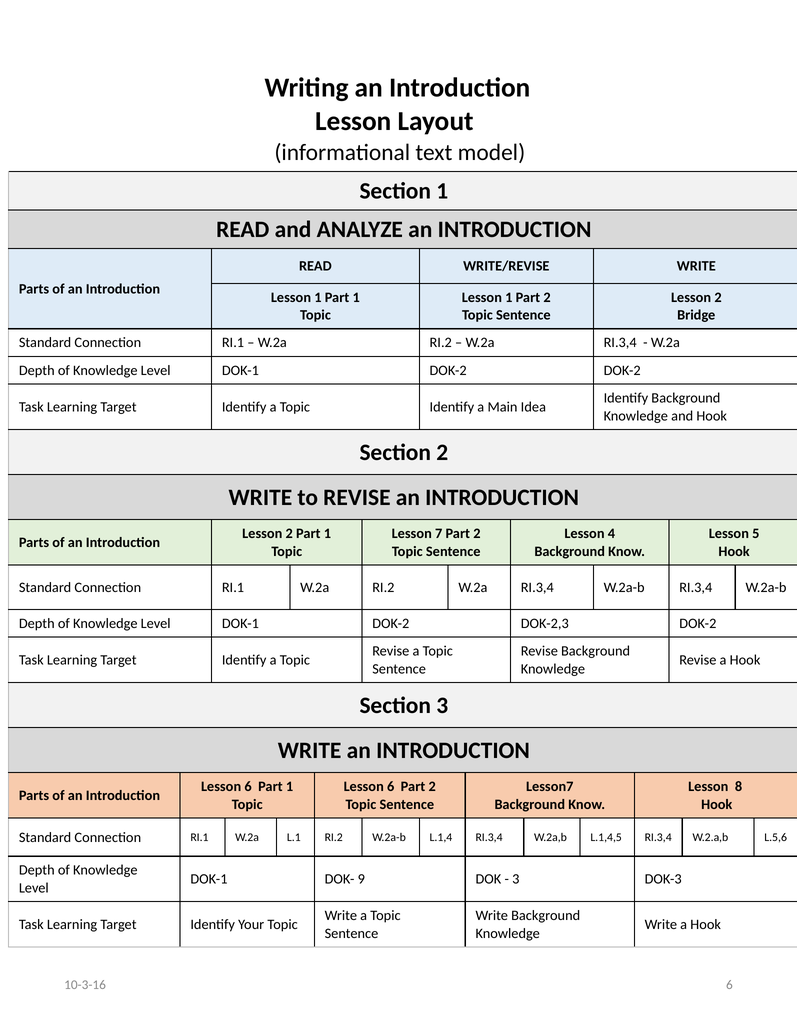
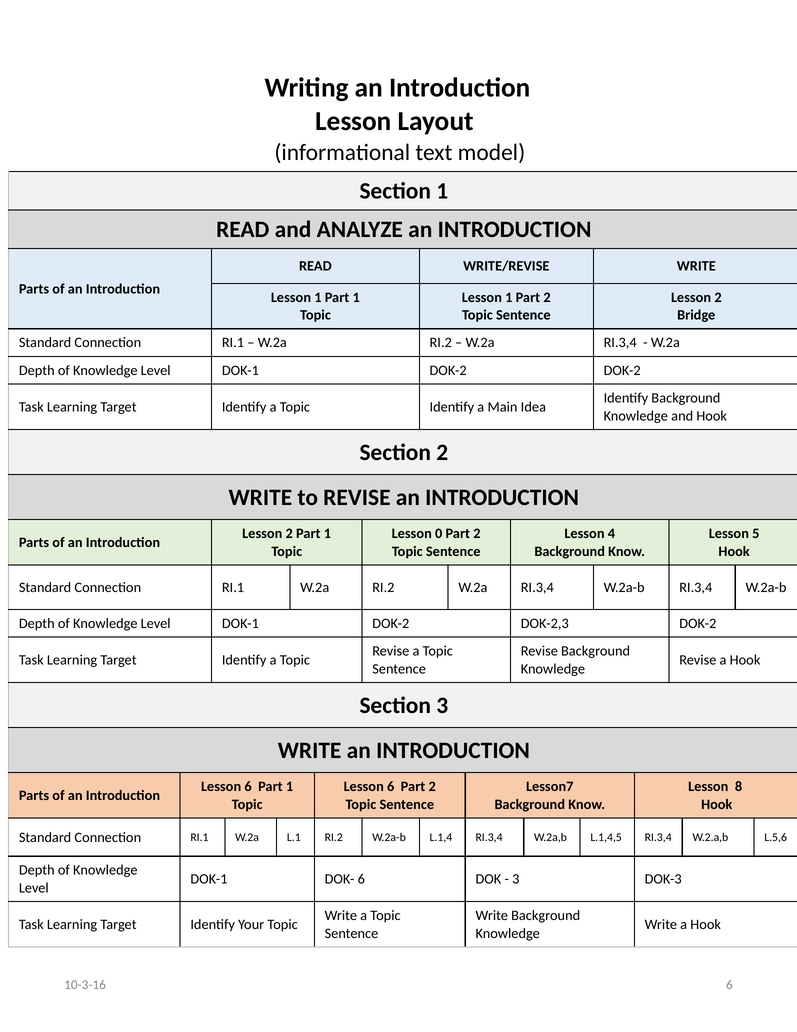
7: 7 -> 0 (439, 533)
DOK- 9: 9 -> 6 (361, 879)
